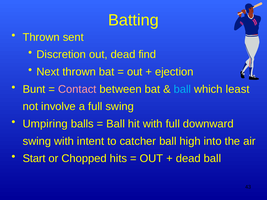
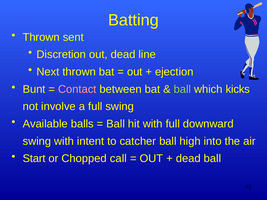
find: find -> line (147, 55)
ball colour: light blue -> light green (182, 89)
least: least -> kicks (238, 89)
Umpiring: Umpiring -> Available (45, 124)
hits: hits -> call (118, 159)
